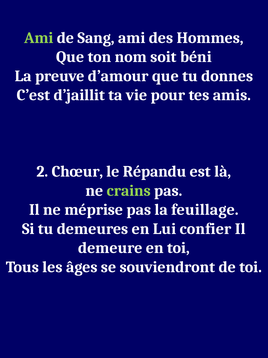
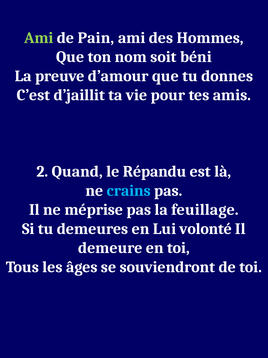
Sang: Sang -> Pain (96, 38)
Chœur: Chœur -> Quand (77, 171)
crains colour: light green -> light blue (129, 190)
confier: confier -> volonté (206, 228)
